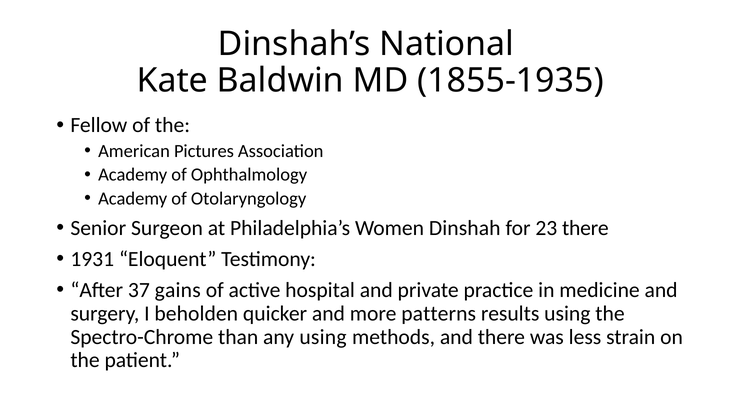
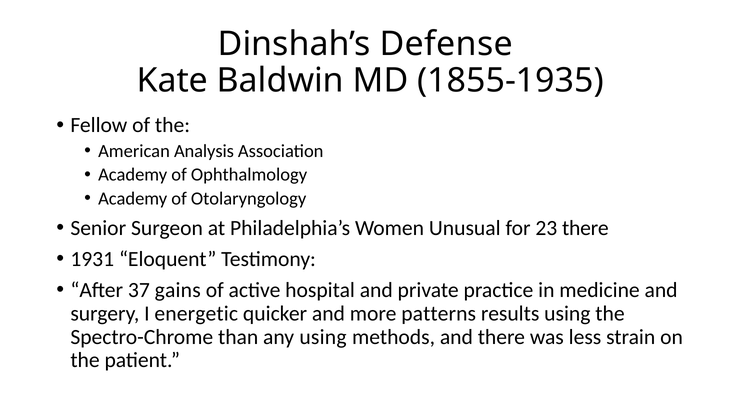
National: National -> Defense (446, 44)
Pictures: Pictures -> Analysis (204, 151)
Dinshah: Dinshah -> Unusual (465, 228)
beholden: beholden -> energetic (196, 313)
